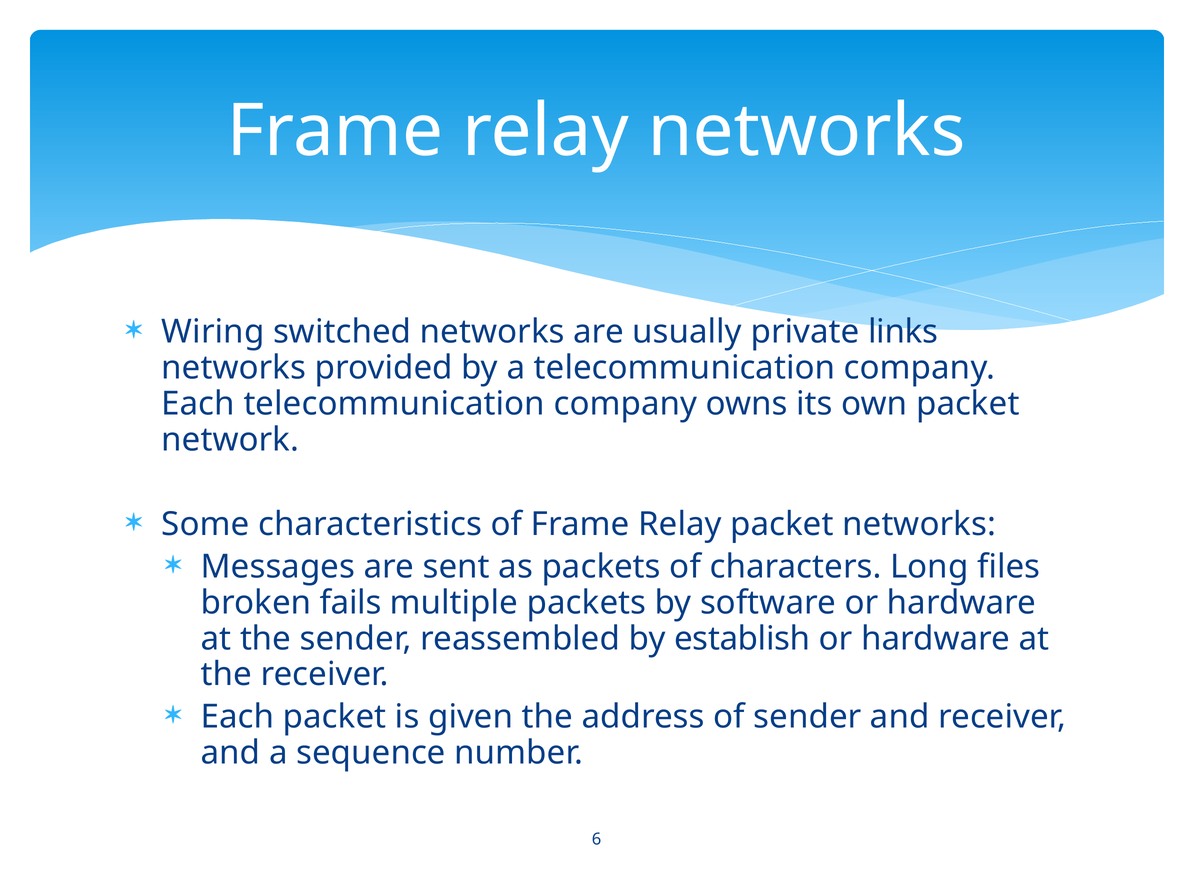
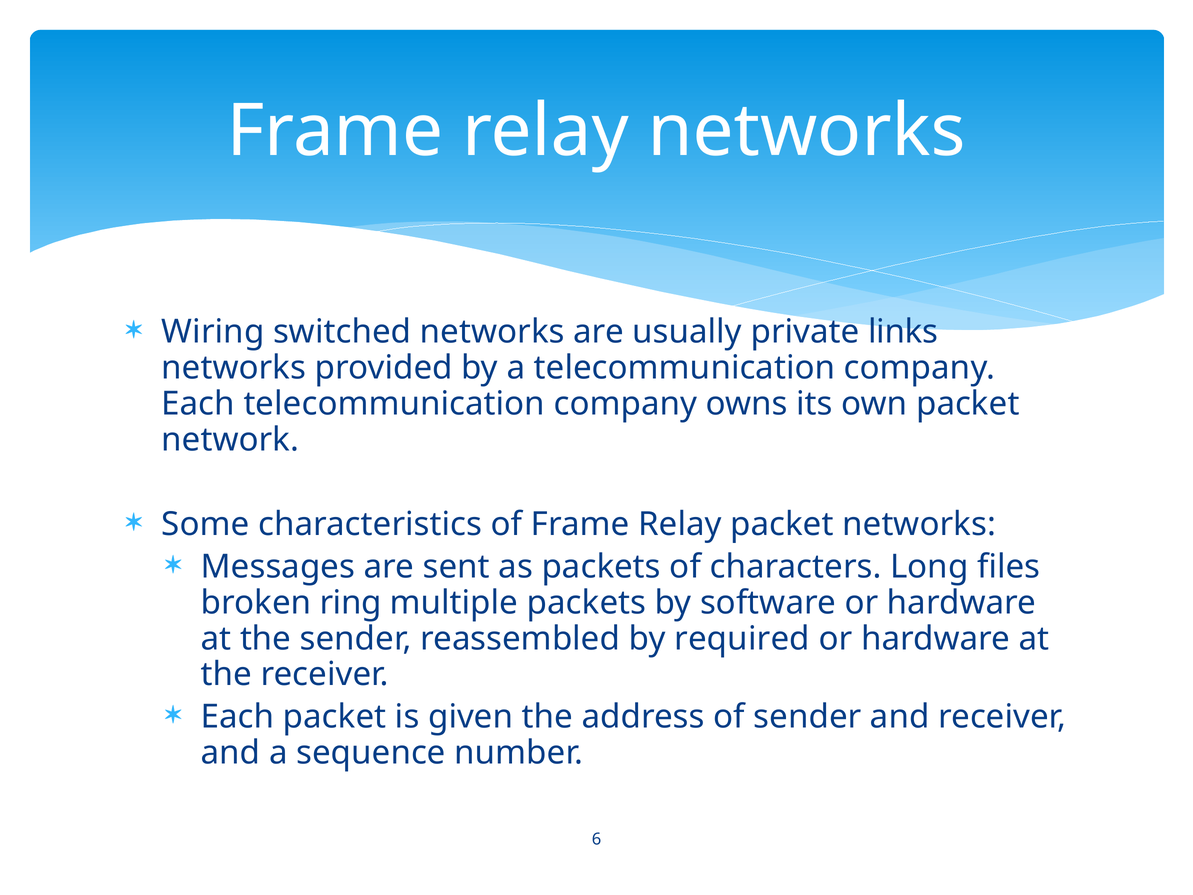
fails: fails -> ring (351, 603)
establish: establish -> required (742, 638)
